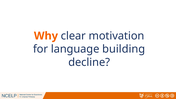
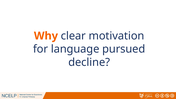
building: building -> pursued (124, 49)
